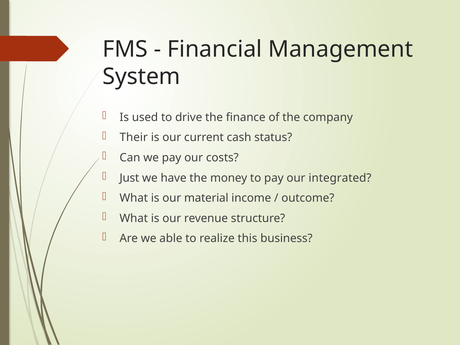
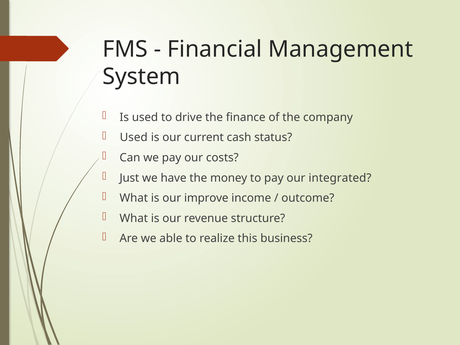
Their: Their -> Used (134, 138)
material: material -> improve (206, 198)
